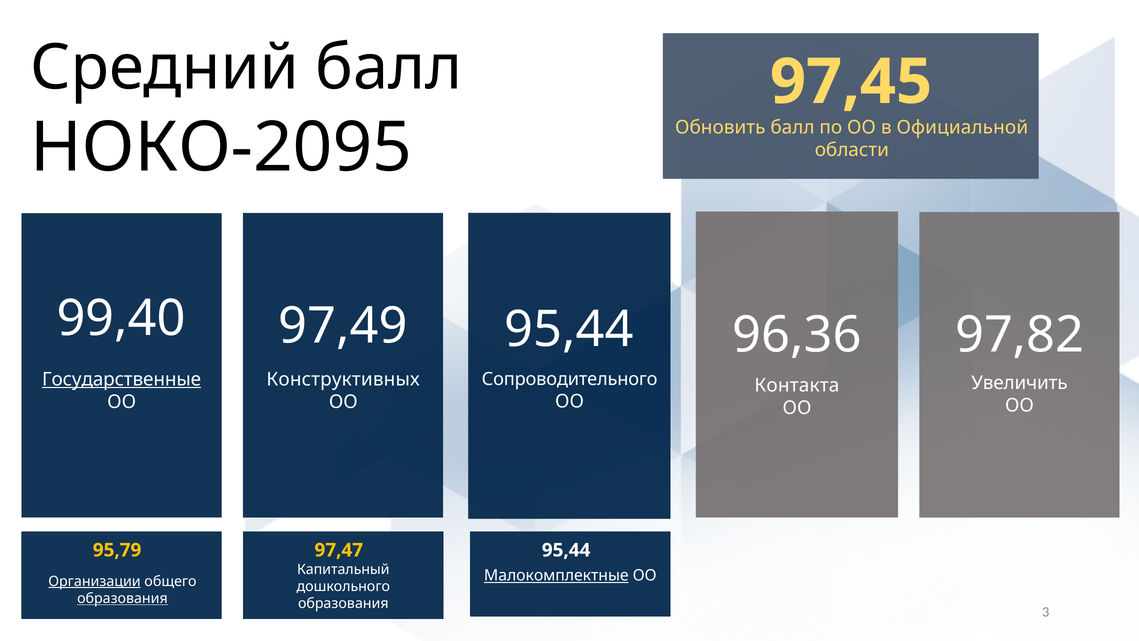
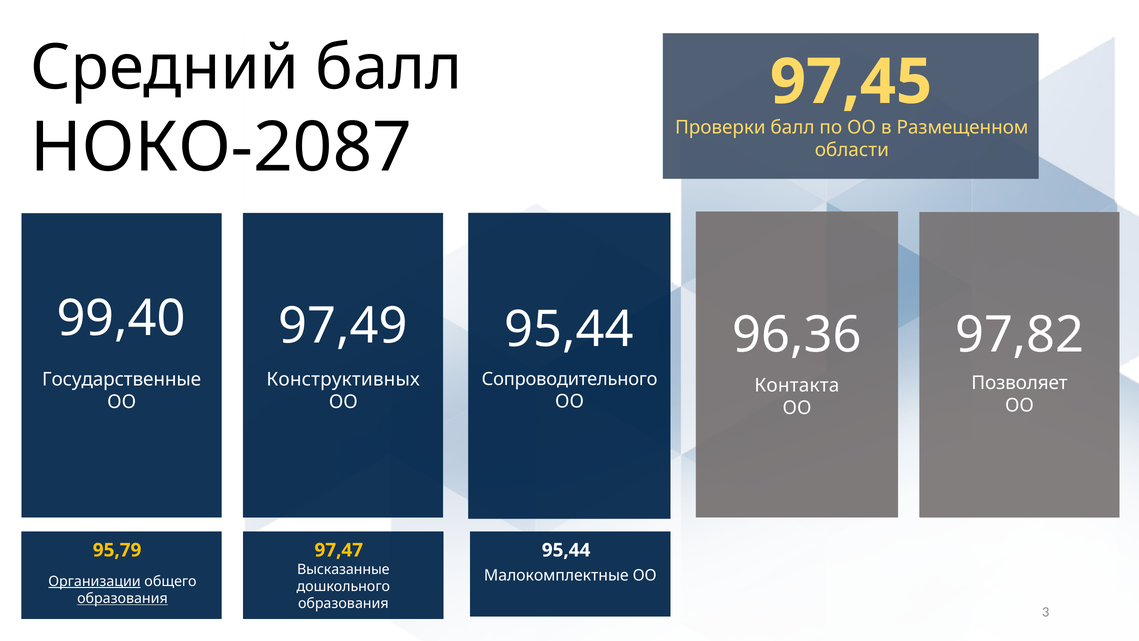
Обновить: Обновить -> Проверки (720, 127)
Официальной: Официальной -> Размещенном (962, 127)
НОКО-2095: НОКО-2095 -> НОКО-2087 (221, 148)
Государственные underline: present -> none (122, 379)
Увеличить: Увеличить -> Позволяет (1019, 383)
Капитальный: Капитальный -> Высказанные (343, 569)
Малокомплектные underline: present -> none (556, 575)
